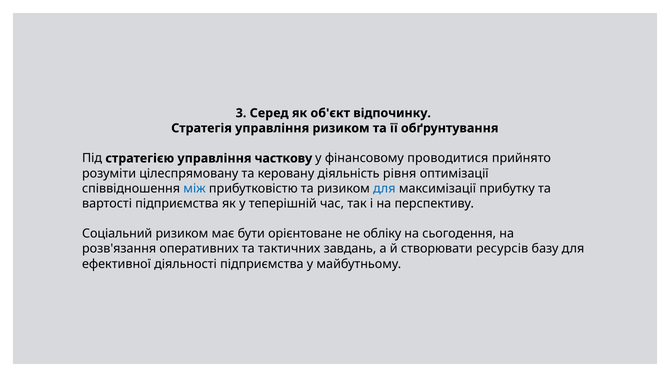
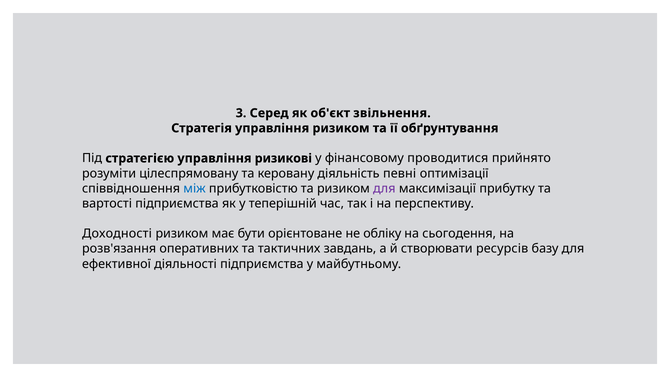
відпочинку: відпочинку -> звільнення (392, 113)
часткову: часткову -> ризикові (283, 158)
рівня: рівня -> певні (400, 173)
для colour: blue -> purple (384, 188)
Соціальний: Соціальний -> Доходності (117, 234)
